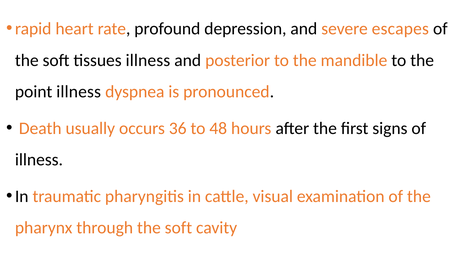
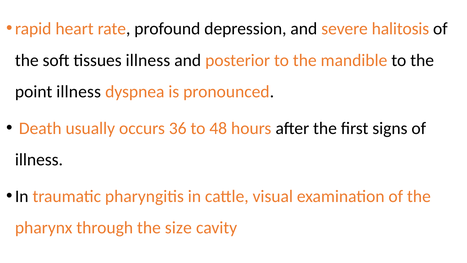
escapes: escapes -> halitosis (400, 29)
through the soft: soft -> size (178, 228)
